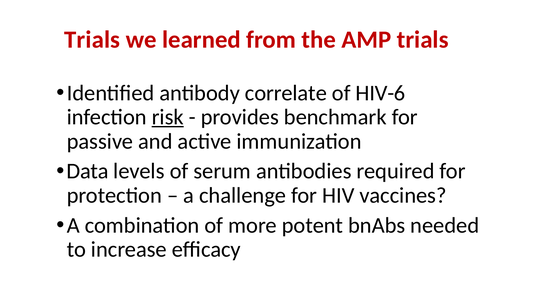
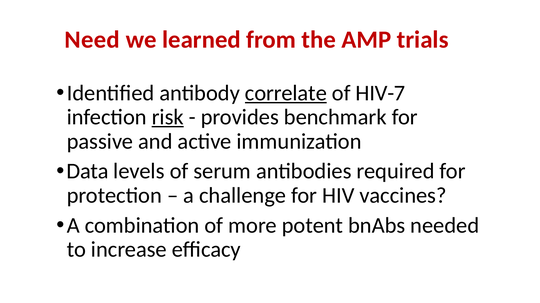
Trials: Trials -> Need (92, 40)
correlate underline: none -> present (286, 93)
HIV-6: HIV-6 -> HIV-7 (380, 93)
